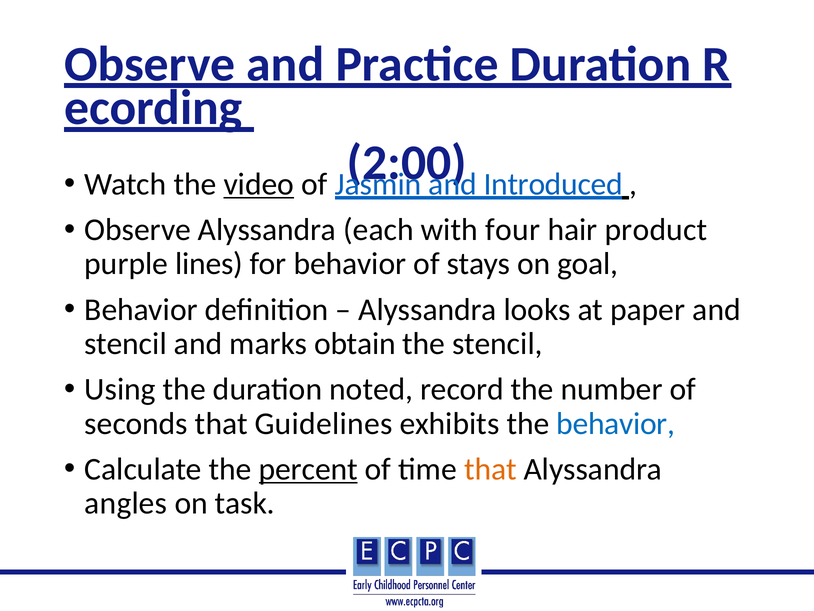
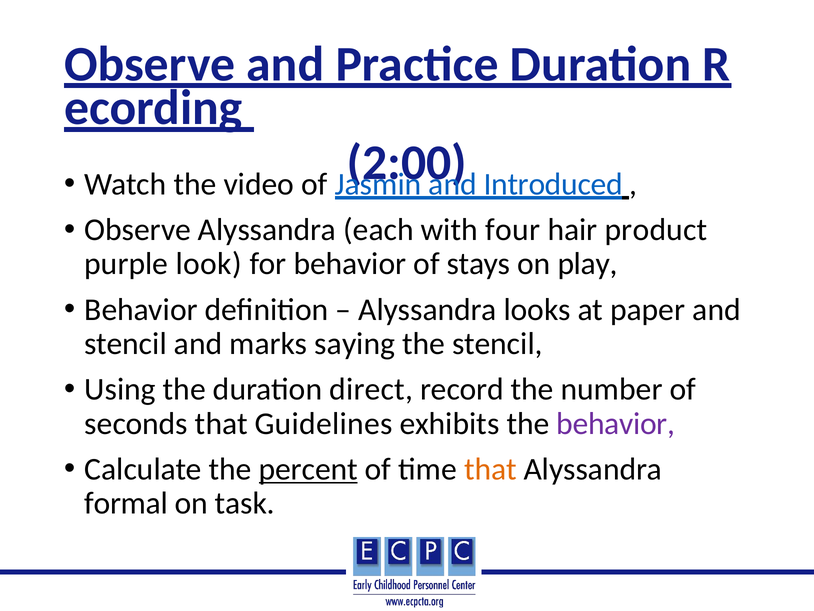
video underline: present -> none (259, 184)
lines: lines -> look (209, 264)
goal: goal -> play (588, 264)
obtain: obtain -> saying (355, 344)
noted: noted -> direct (371, 389)
behavior colour: blue -> purple (616, 423)
angles: angles -> formal (126, 503)
